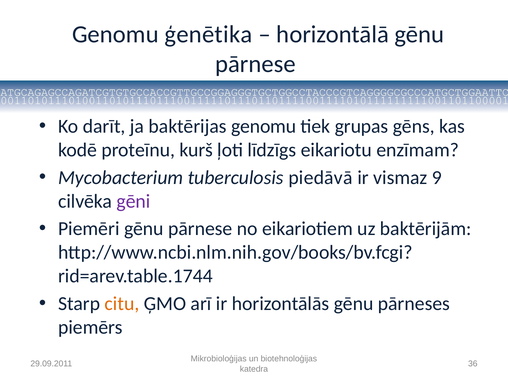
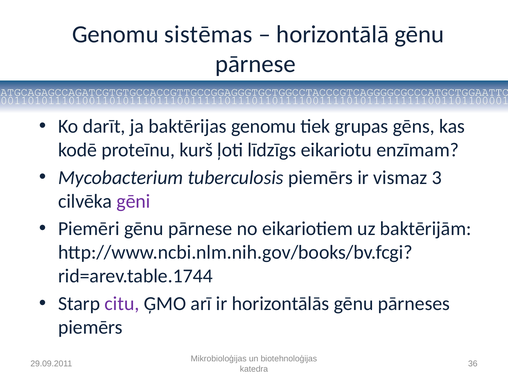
ģenētika: ģenētika -> sistēmas (208, 34)
tuberculosis piedāvā: piedāvā -> piemērs (321, 178)
9: 9 -> 3 (437, 178)
citu colour: orange -> purple (122, 304)
